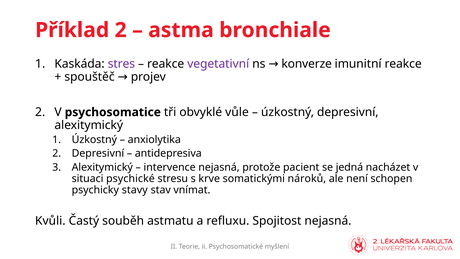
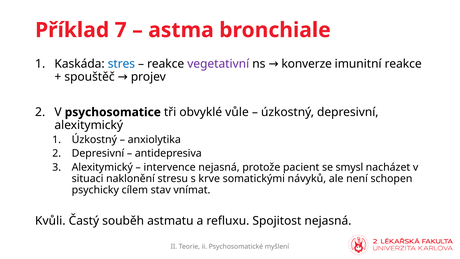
Příklad 2: 2 -> 7 (121, 30)
stres colour: purple -> blue (121, 64)
jedná: jedná -> smysl (349, 167)
psychické: psychické -> naklonění (131, 179)
nároků: nároků -> návyků (307, 179)
stavy: stavy -> cílem (135, 190)
